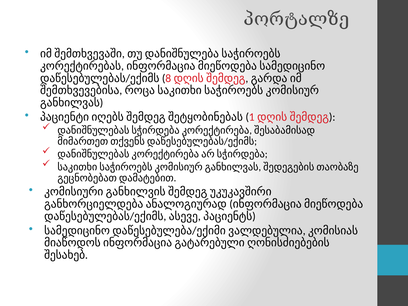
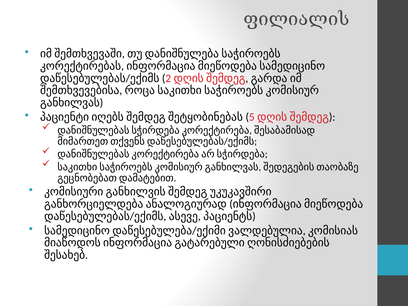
პორტალზე: პორტალზე -> ფილიალის (296, 19)
8: 8 -> 2 (168, 78)
1: 1 -> 5 (252, 117)
